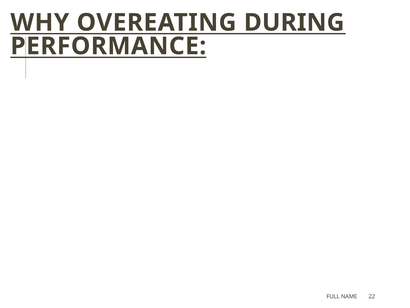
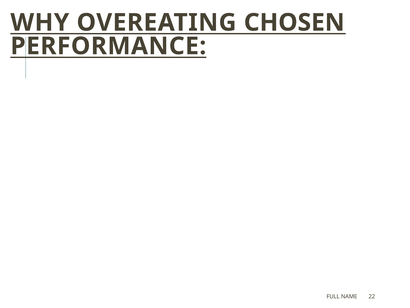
DURING: DURING -> CHOSEN (294, 23)
